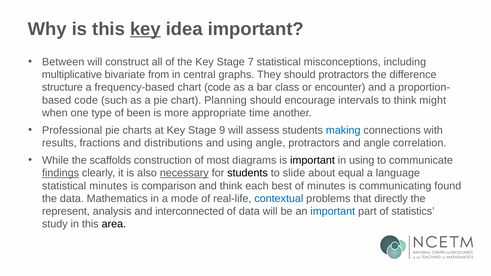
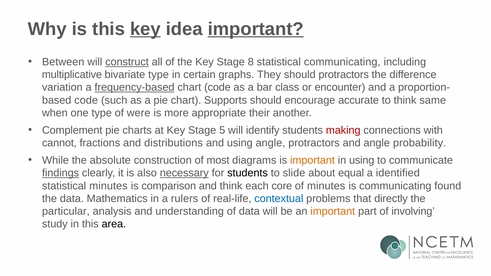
important underline: none -> present (256, 29)
construct underline: none -> present (127, 62)
7: 7 -> 8 (251, 62)
statistical misconceptions: misconceptions -> communicating (342, 62)
bivariate from: from -> type (159, 75)
central: central -> certain (199, 75)
structure: structure -> variation (62, 87)
frequency-based underline: none -> present (135, 87)
Planning: Planning -> Supports (226, 100)
intervals: intervals -> accurate (359, 100)
might: might -> same (433, 100)
been: been -> were (139, 113)
time: time -> their (259, 113)
Professional: Professional -> Complement (72, 130)
9: 9 -> 5 (222, 130)
assess: assess -> identify (263, 130)
making colour: blue -> red (343, 130)
results: results -> cannot (59, 143)
correlation: correlation -> probability (420, 143)
scaffolds: scaffolds -> absolute (110, 160)
important colour: black -> orange (312, 160)
language: language -> identified (398, 173)
best: best -> core (282, 186)
mode: mode -> rulers (185, 199)
represent: represent -> particular (66, 211)
interconnected: interconnected -> understanding (190, 211)
important colour: blue -> orange (333, 211)
statistics: statistics -> involving (413, 211)
